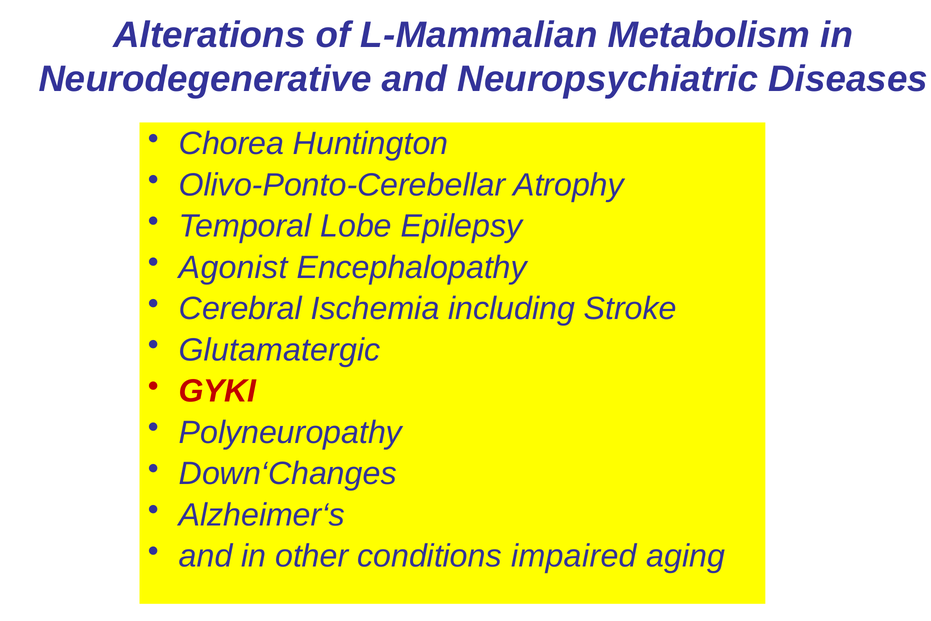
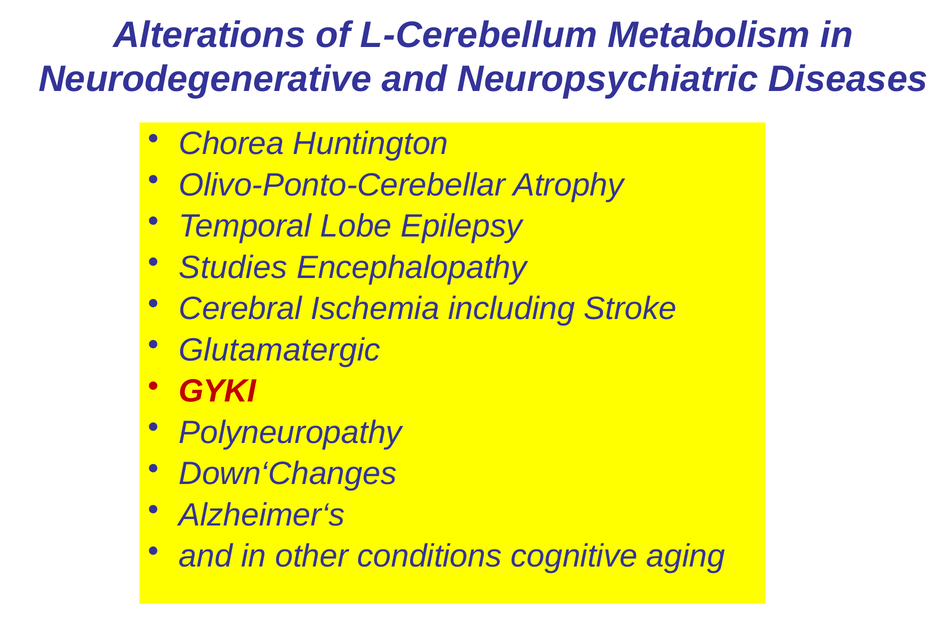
L-Mammalian: L-Mammalian -> L-Cerebellum (479, 35)
Agonist: Agonist -> Studies (233, 267)
impaired: impaired -> cognitive (574, 556)
